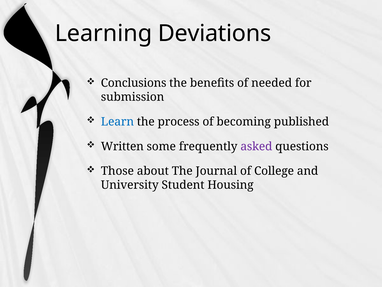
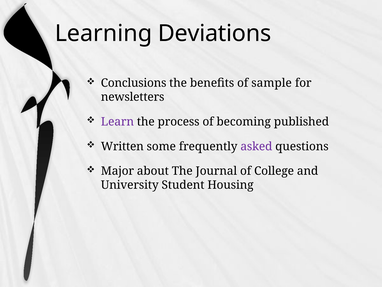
needed: needed -> sample (272, 83)
submission: submission -> newsletters (133, 97)
Learn colour: blue -> purple (117, 122)
Those: Those -> Major (117, 171)
